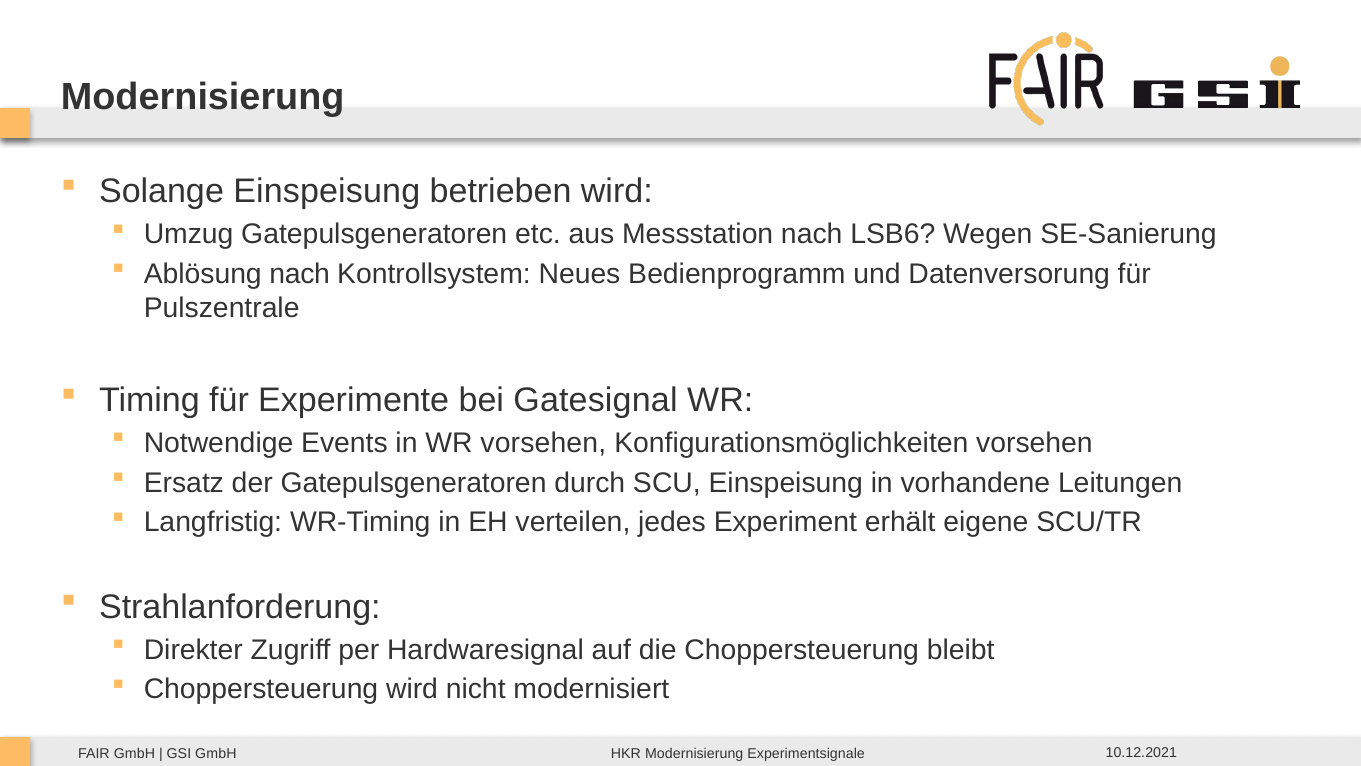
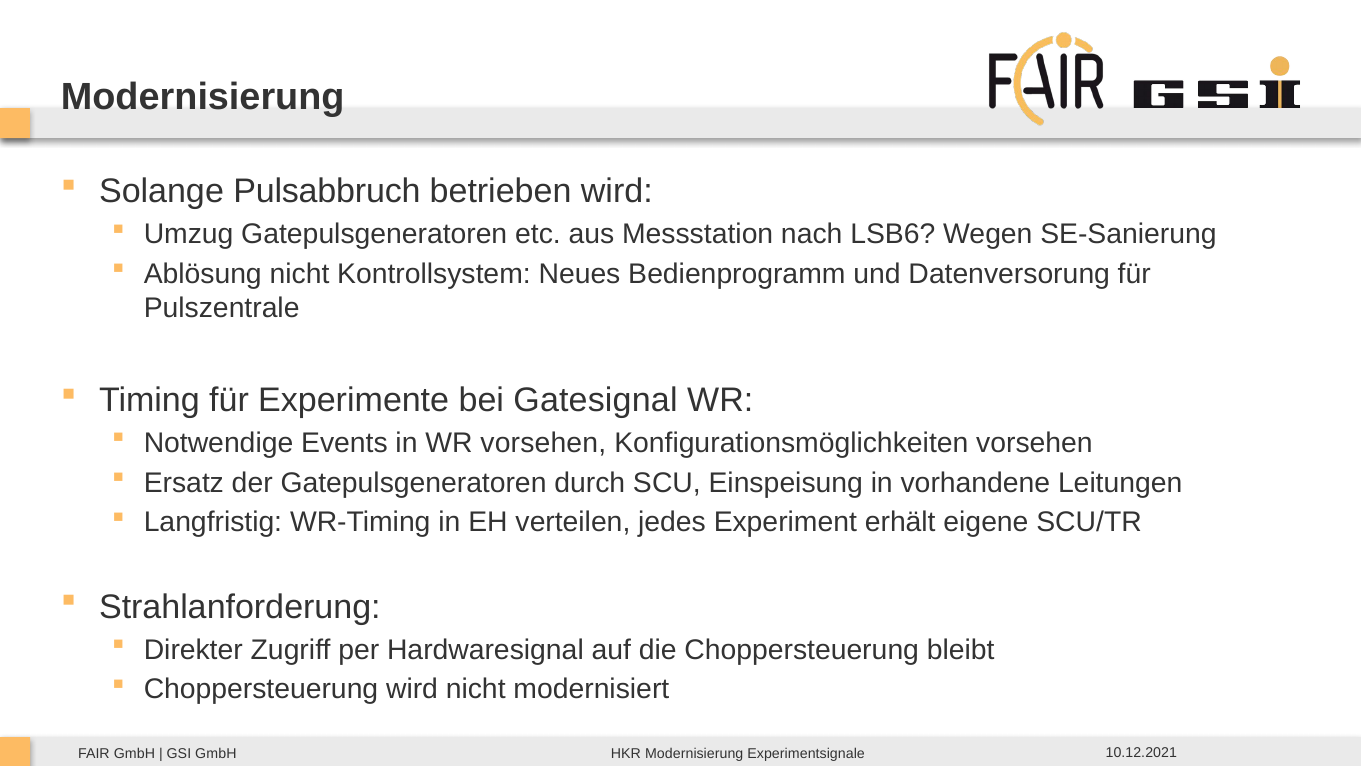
Solange Einspeisung: Einspeisung -> Pulsabbruch (327, 192)
Ablösung nach: nach -> nicht (299, 274)
